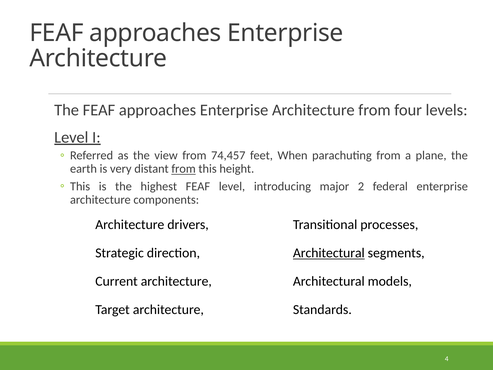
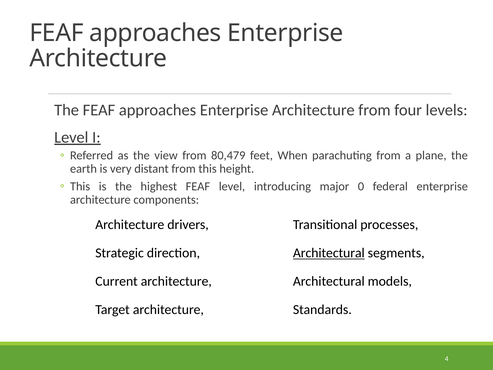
74,457: 74,457 -> 80,479 (228, 155)
from underline: present -> none (184, 169)
2: 2 -> 0 (361, 186)
